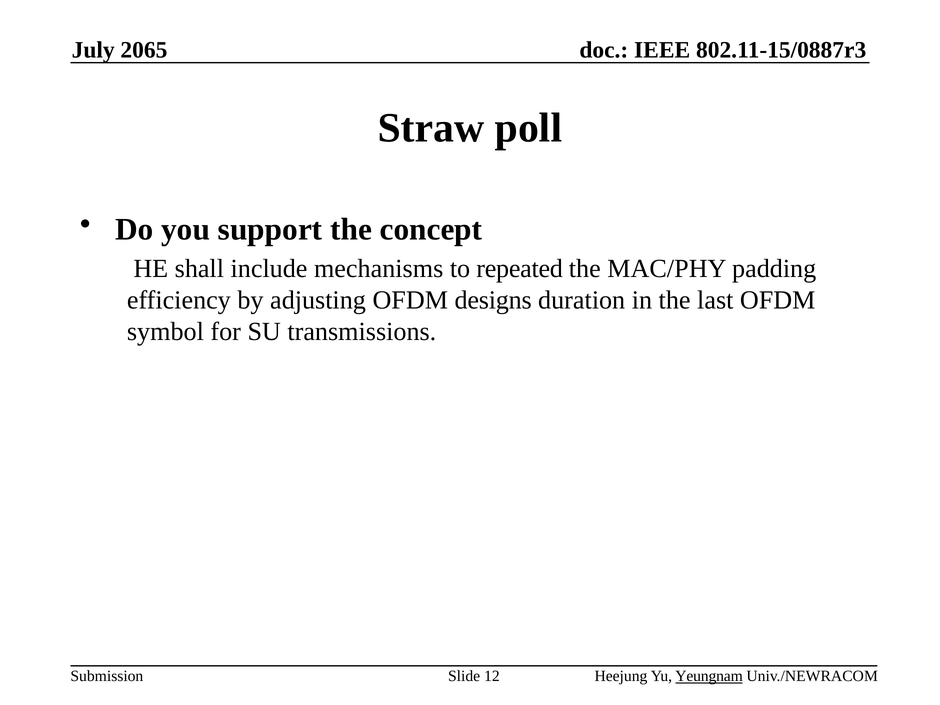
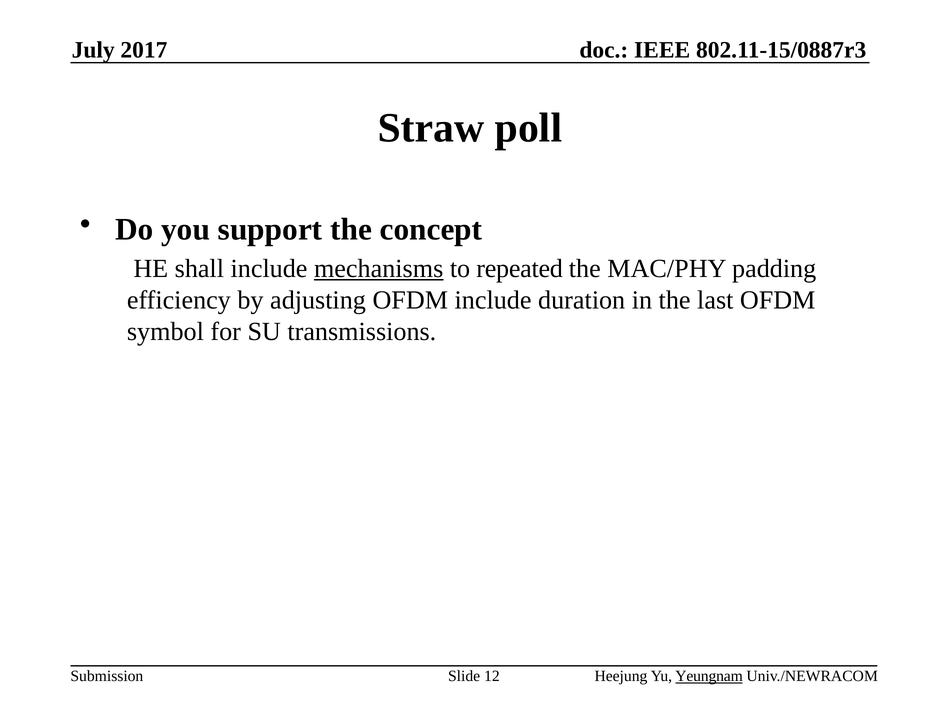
2065: 2065 -> 2017 (144, 50)
mechanisms underline: none -> present (379, 269)
OFDM designs: designs -> include (493, 300)
